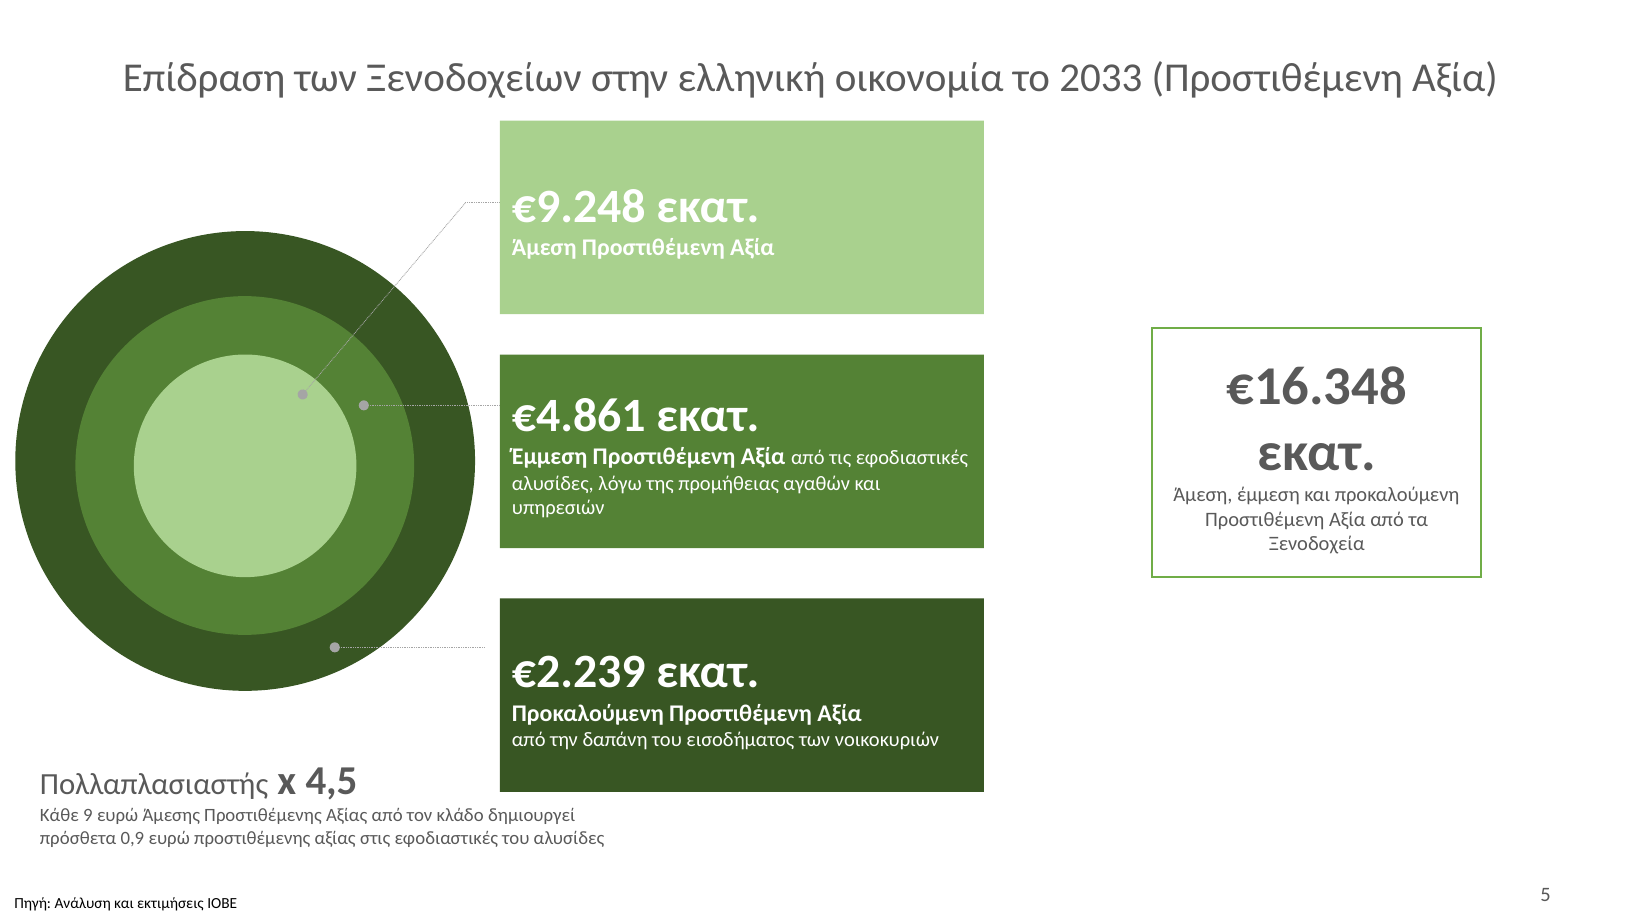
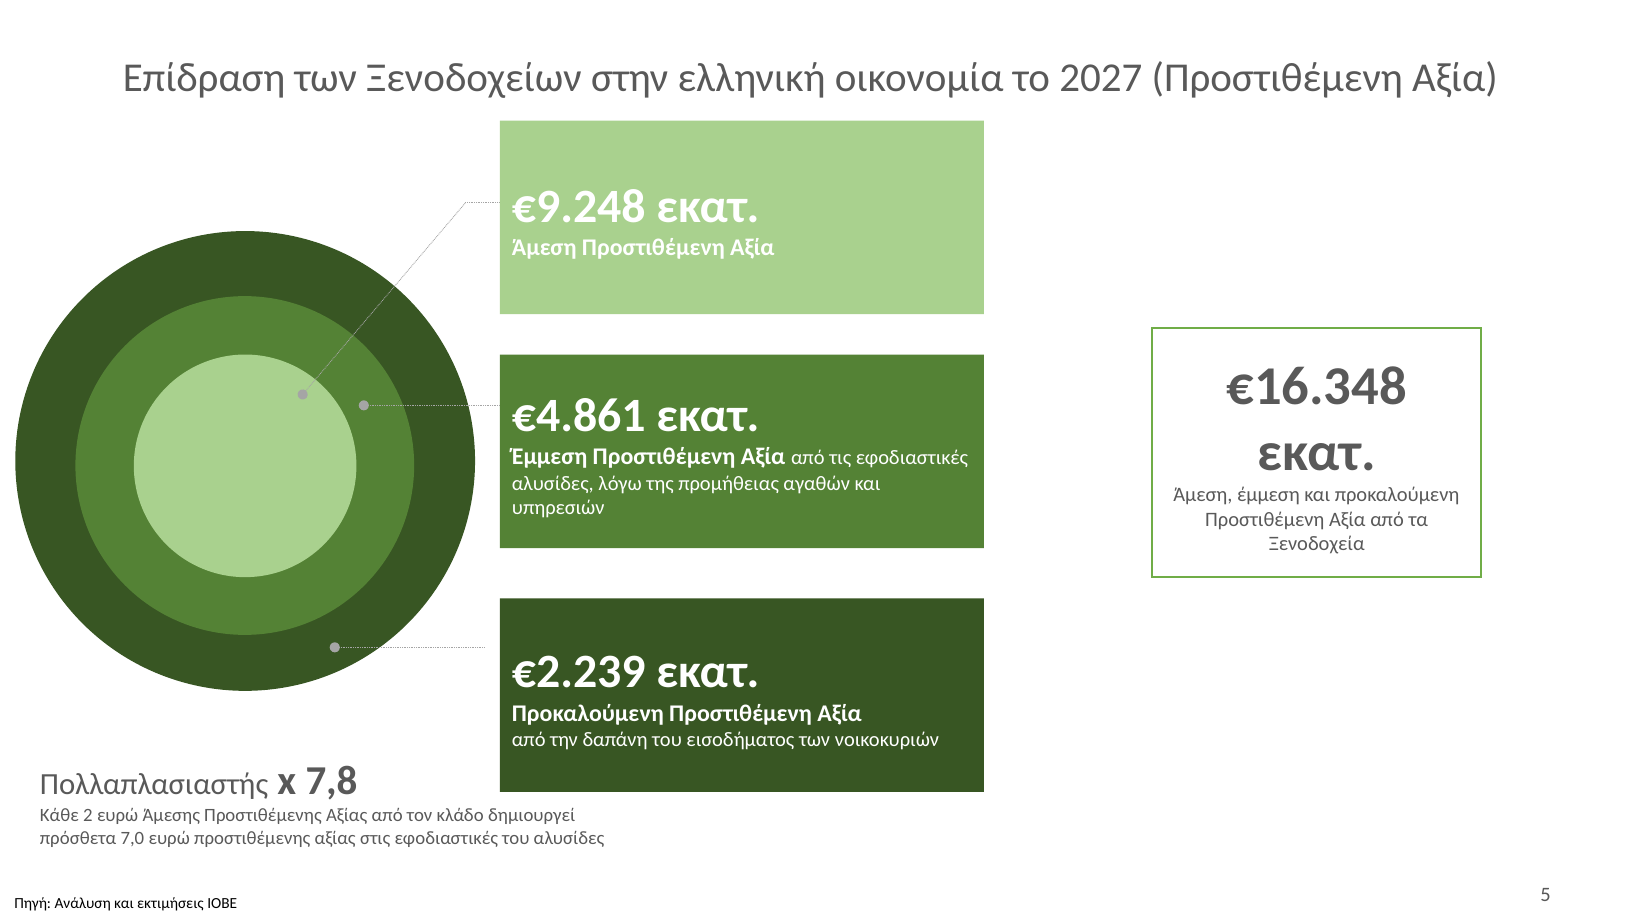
2033: 2033 -> 2027 (1101, 78)
4,5: 4,5 -> 7,8 (331, 781)
9: 9 -> 2 (88, 816)
0,9: 0,9 -> 7,0 (132, 838)
